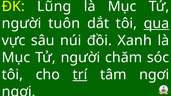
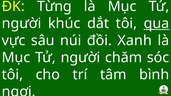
Lũng: Lũng -> Từng (54, 6)
tuôn: tuôn -> khúc (64, 23)
trí underline: present -> none (80, 75)
tâm ngơi: ngơi -> bình (154, 75)
